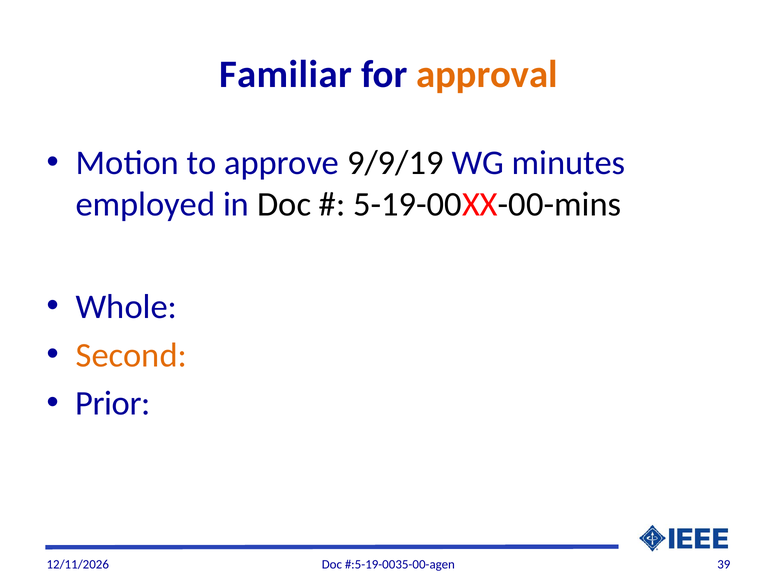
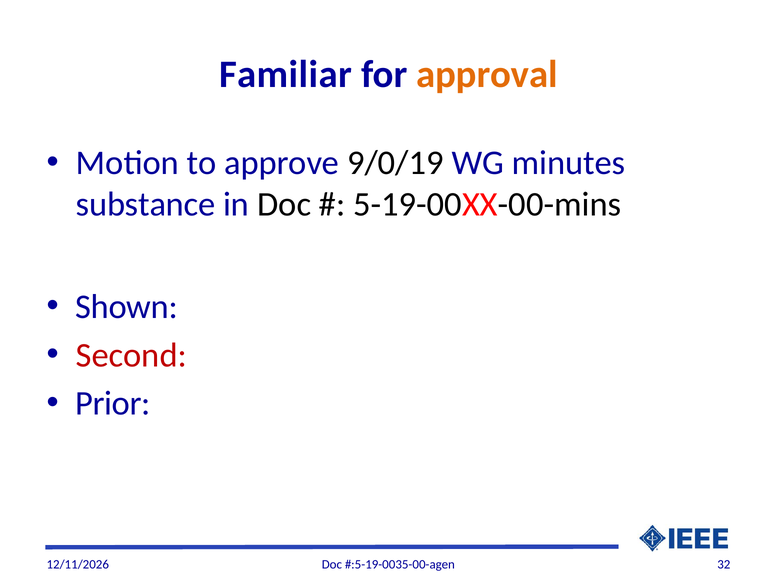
9/9/19: 9/9/19 -> 9/0/19 (395, 163)
employed: employed -> substance (146, 204)
Whole: Whole -> Shown (127, 307)
Second colour: orange -> red (131, 355)
39: 39 -> 32 (724, 564)
